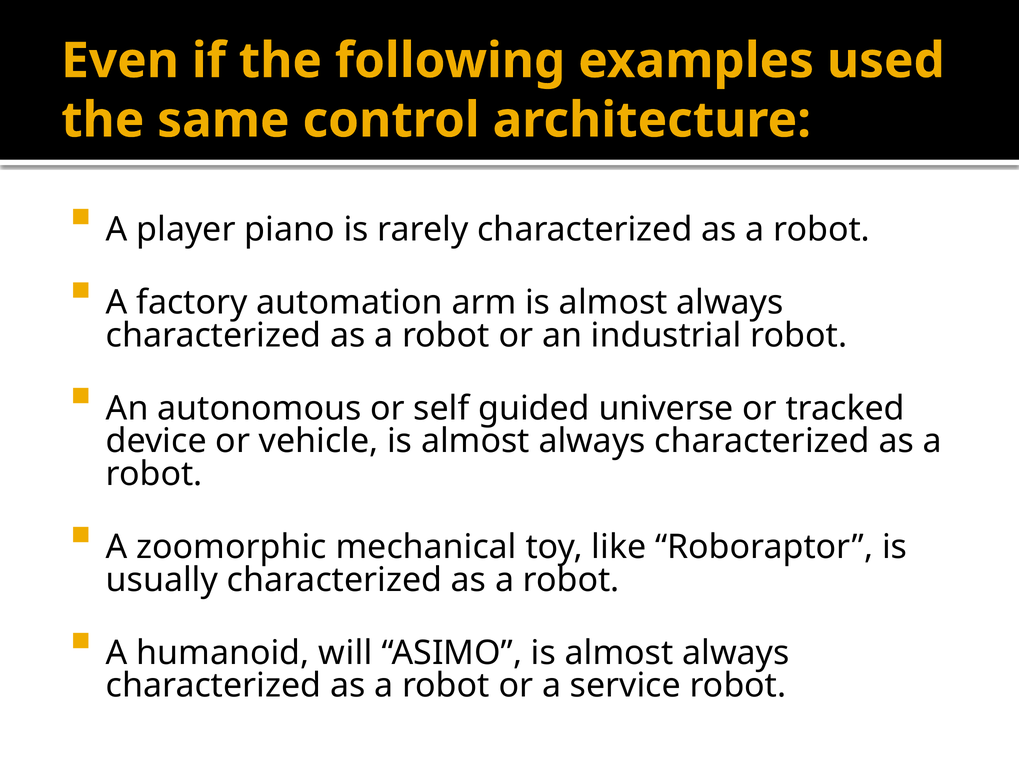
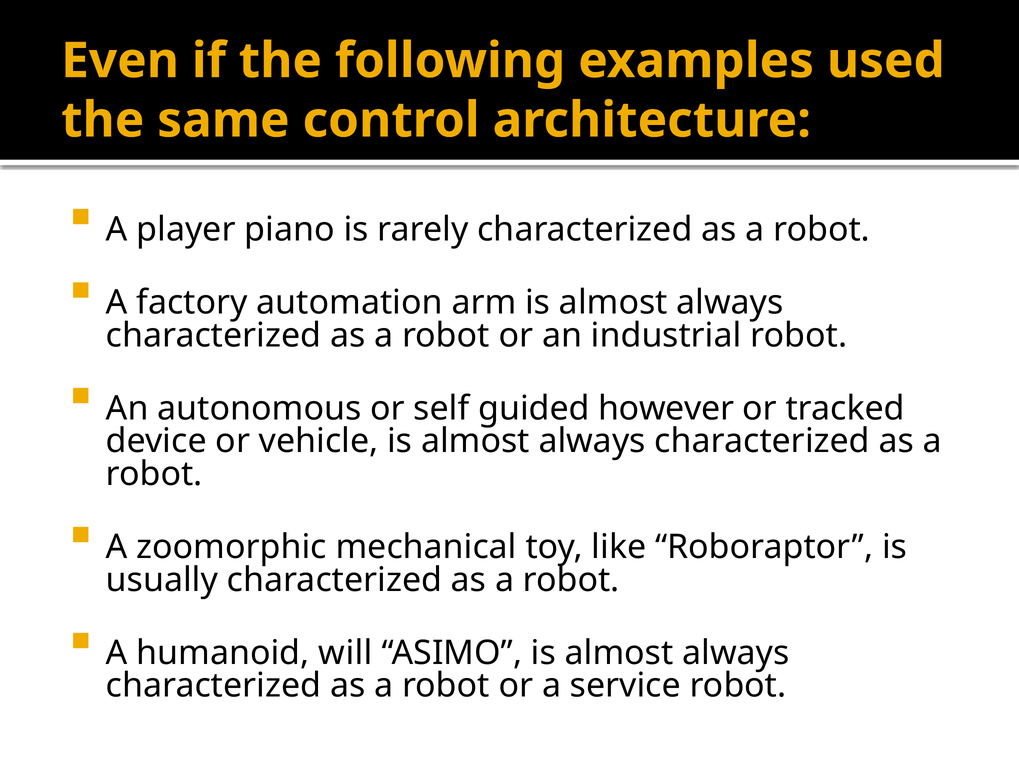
universe: universe -> however (666, 409)
